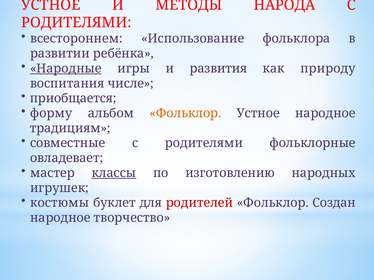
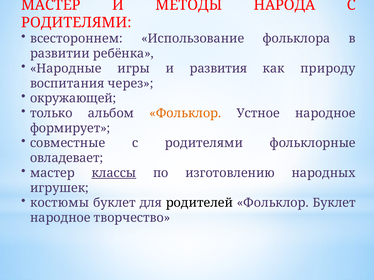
УСТНОЕ: УСТНОЕ -> МАСТЕР (51, 5)
Народные underline: present -> none (66, 69)
числе: числе -> через (131, 84)
приобщается: приобщается -> окружающей (73, 99)
форму: форму -> только (51, 113)
традициям: традициям -> формирует (70, 128)
родителей colour: red -> black (199, 203)
Фольклор Создан: Создан -> Буклет (334, 203)
